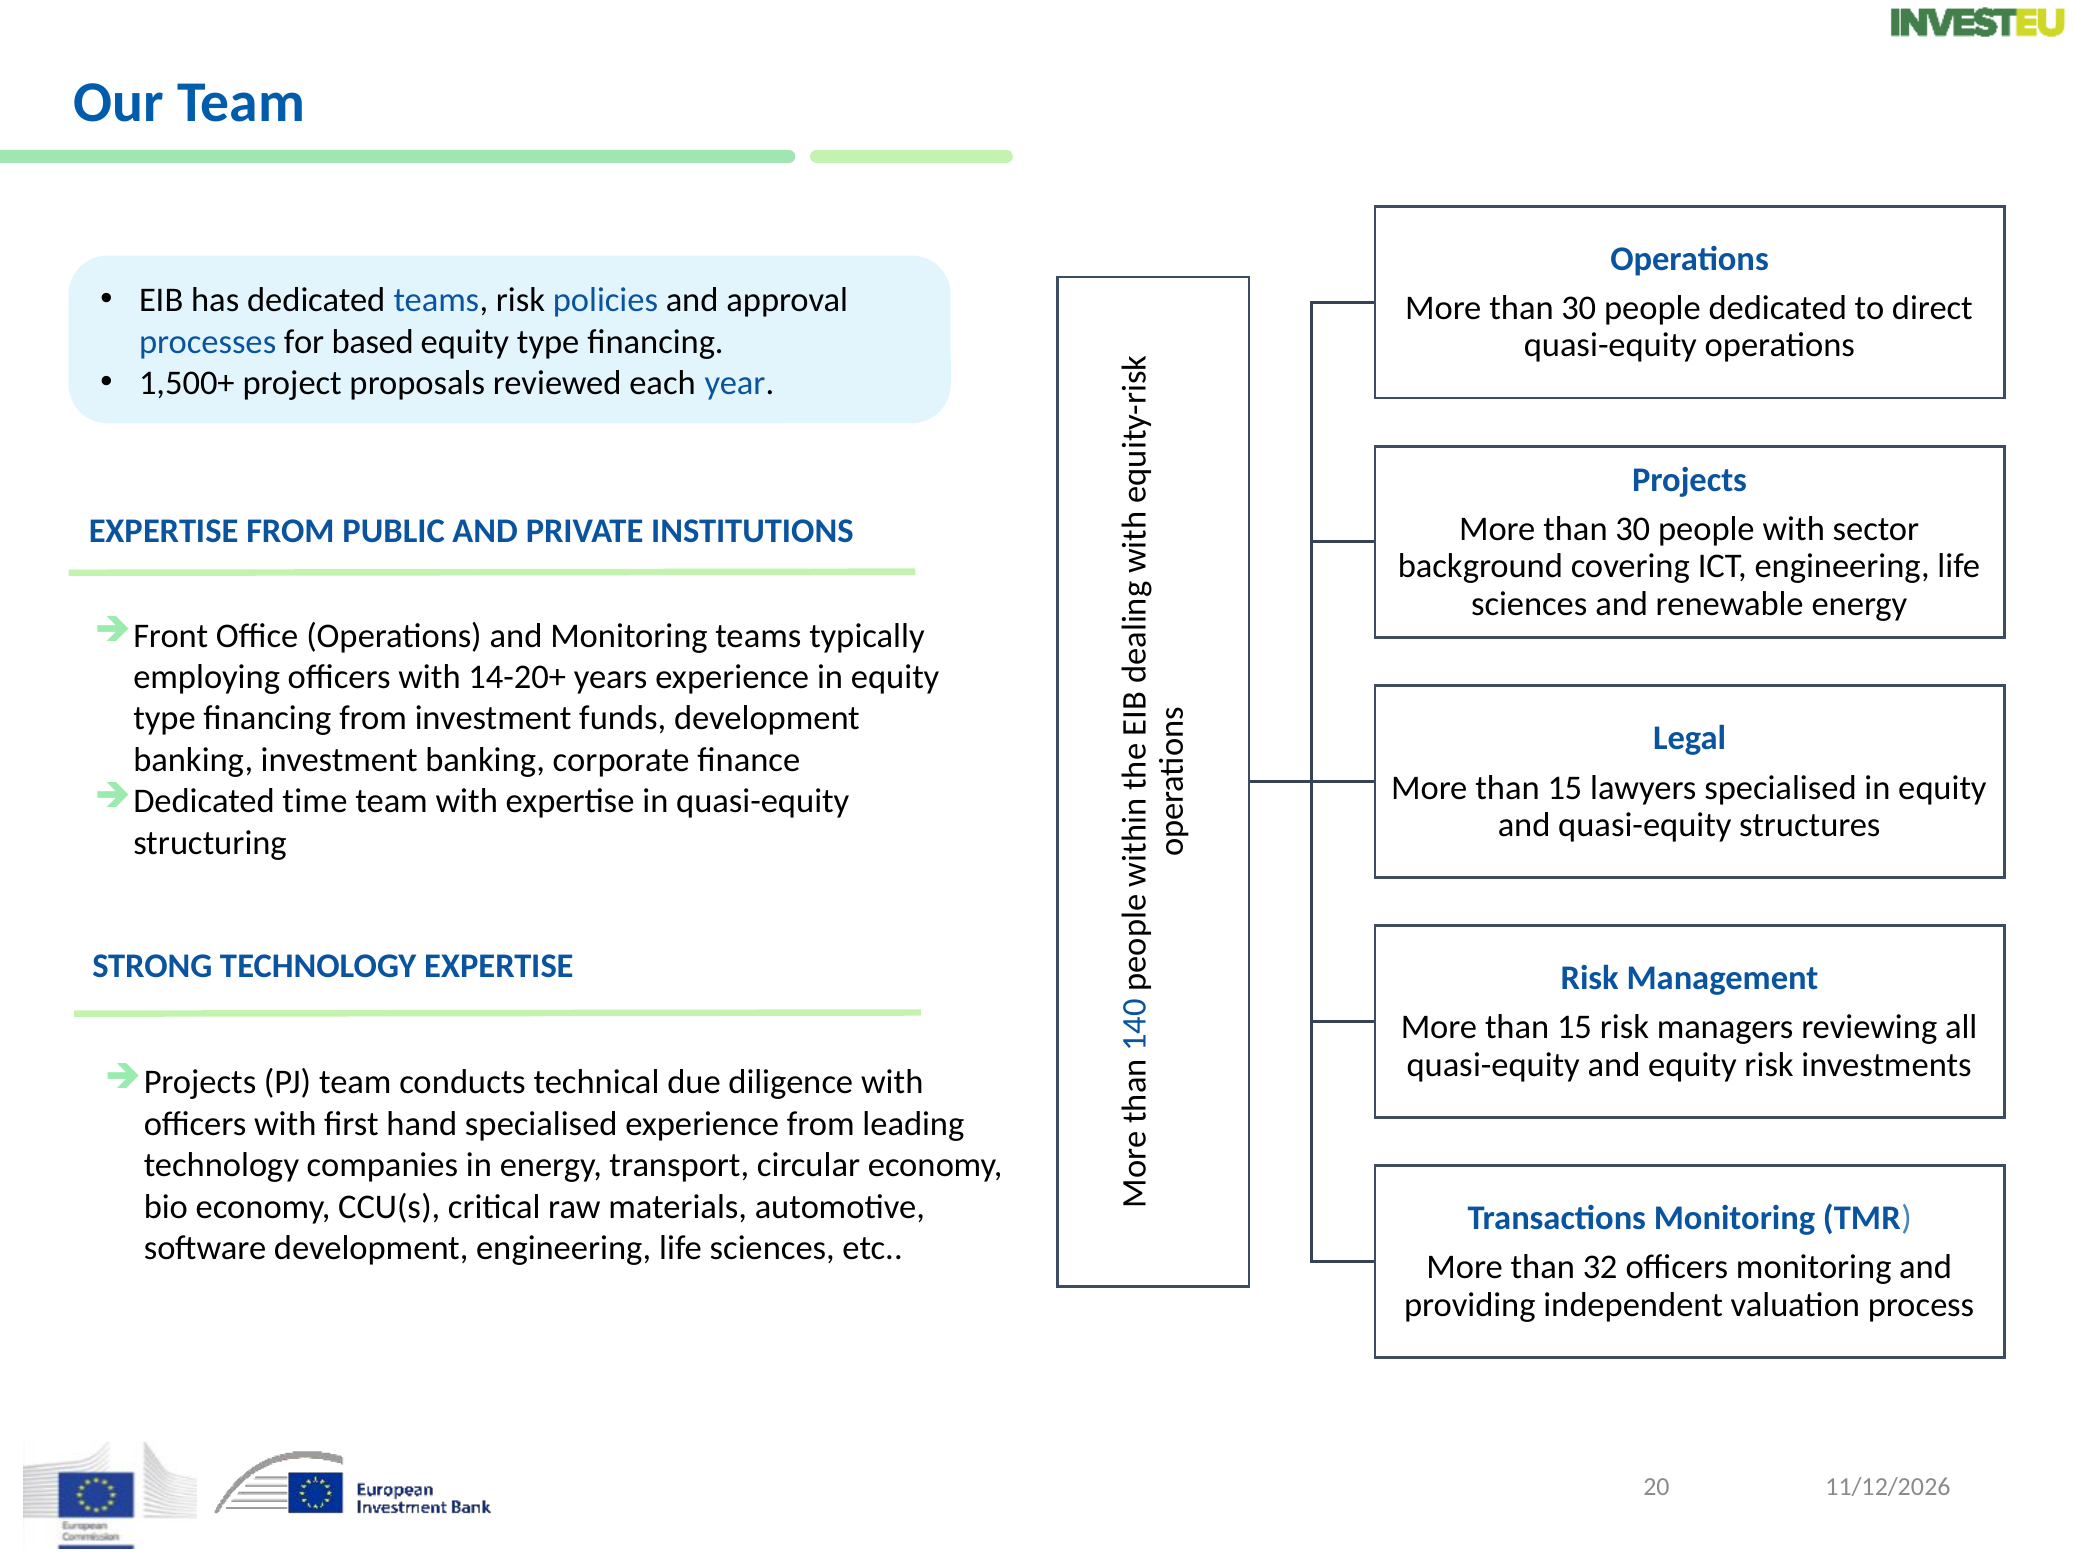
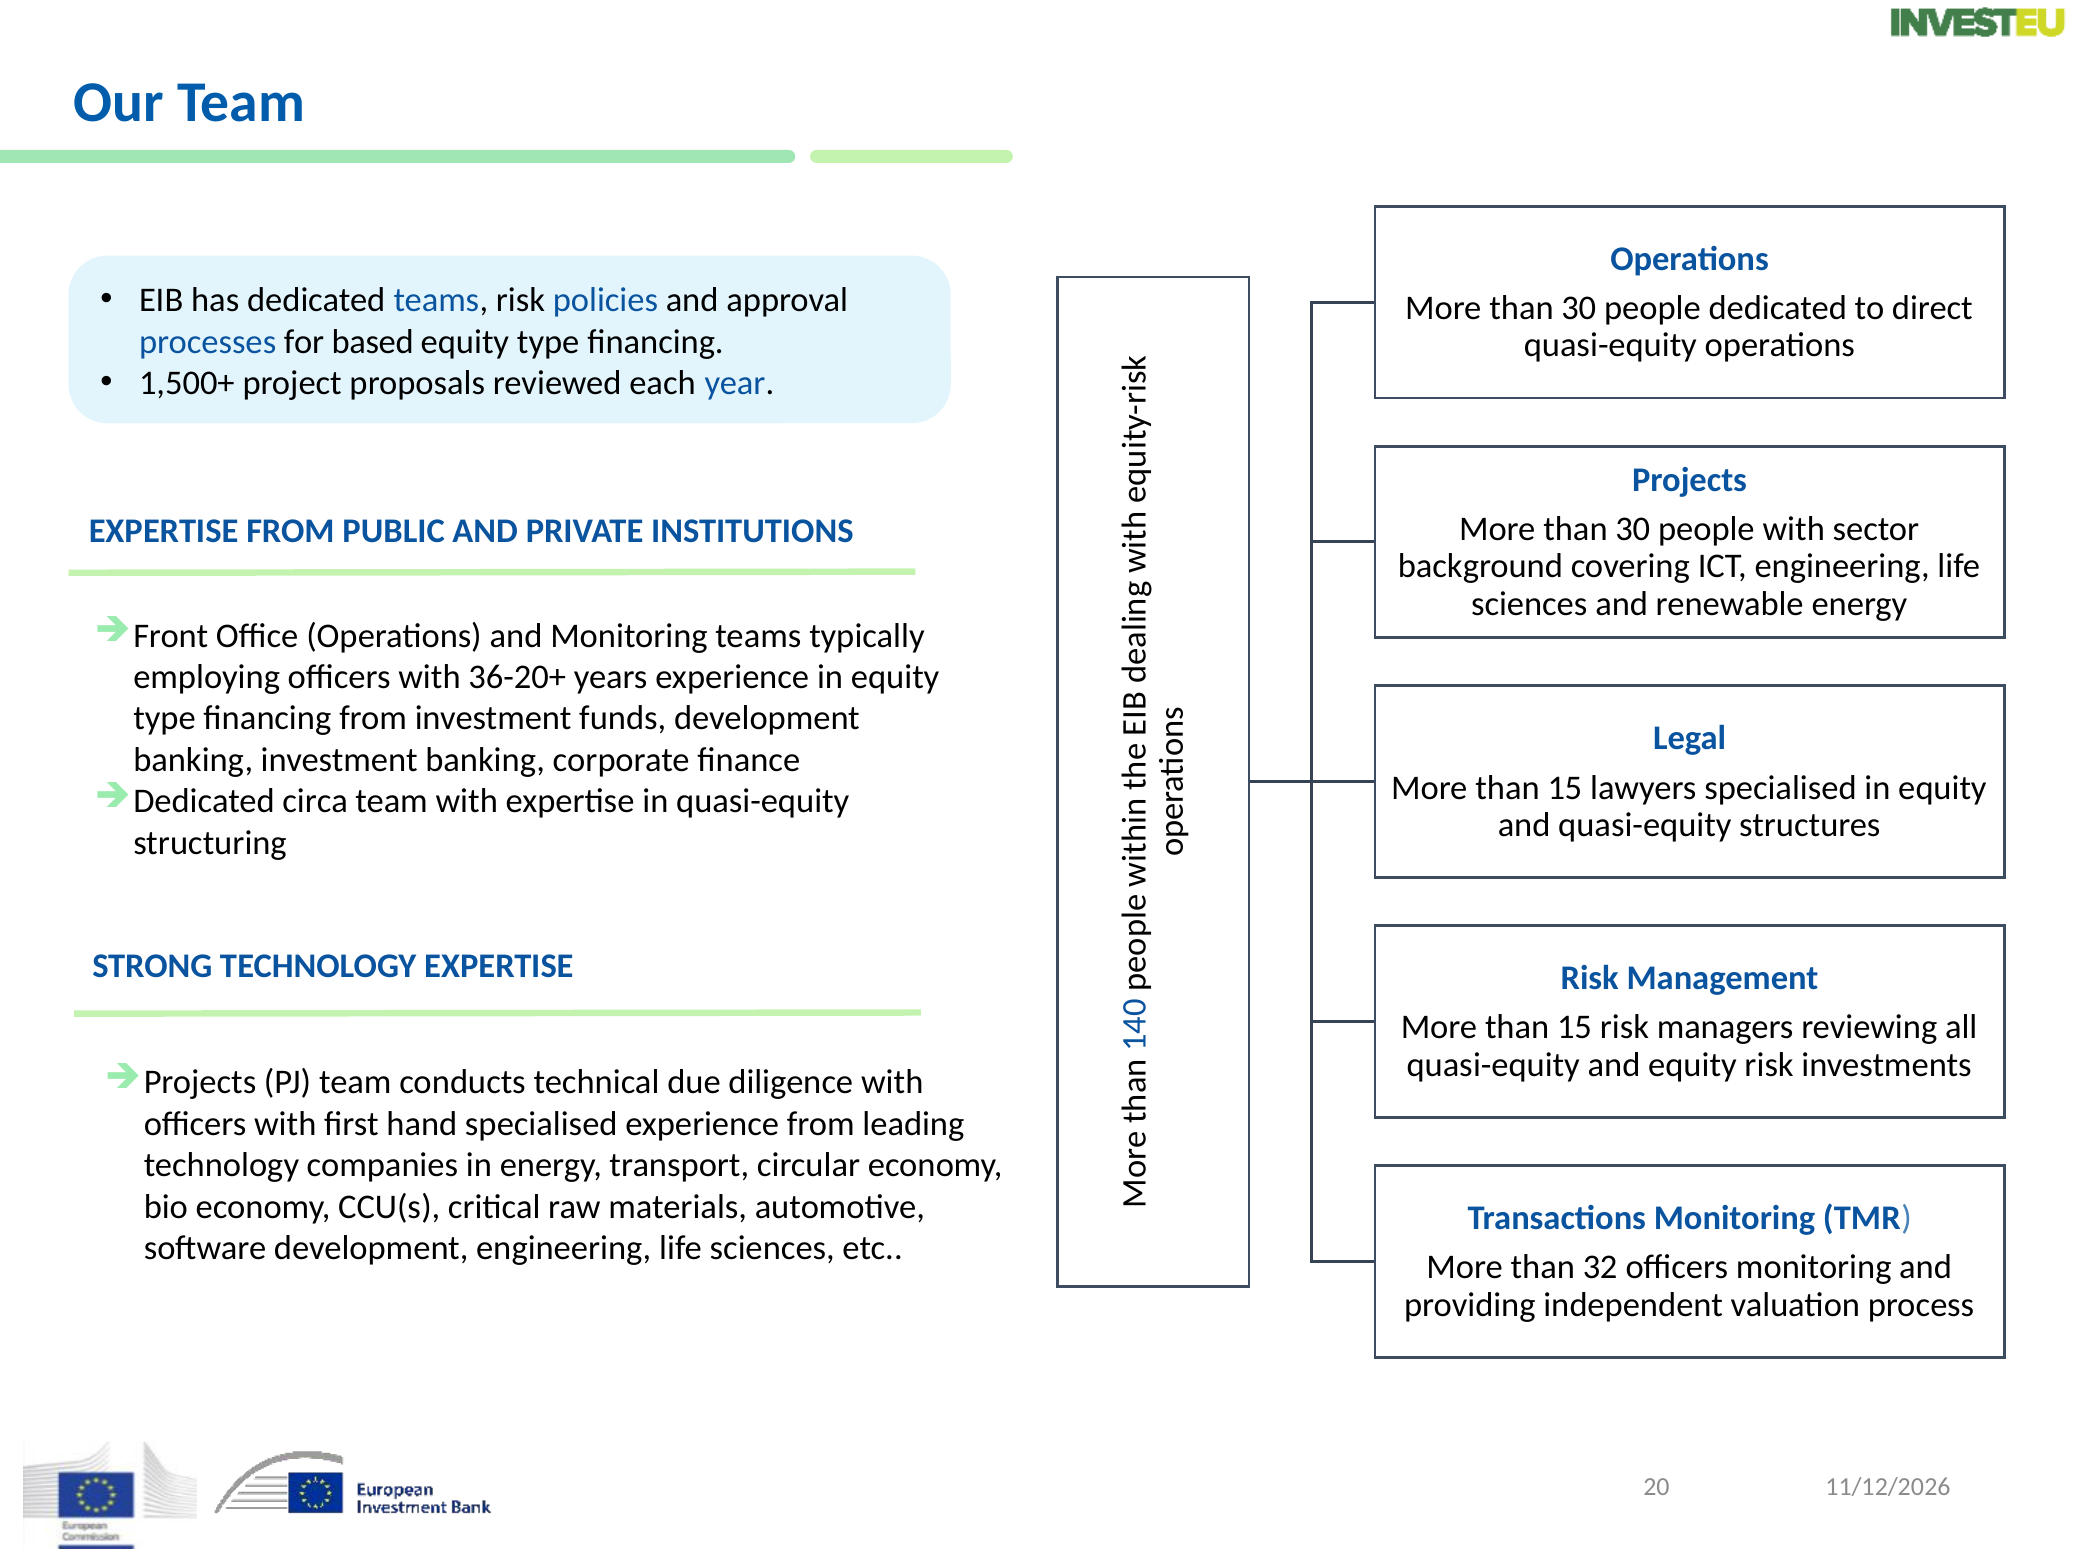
14-20+: 14-20+ -> 36-20+ (517, 677)
time: time -> circa (315, 802)
